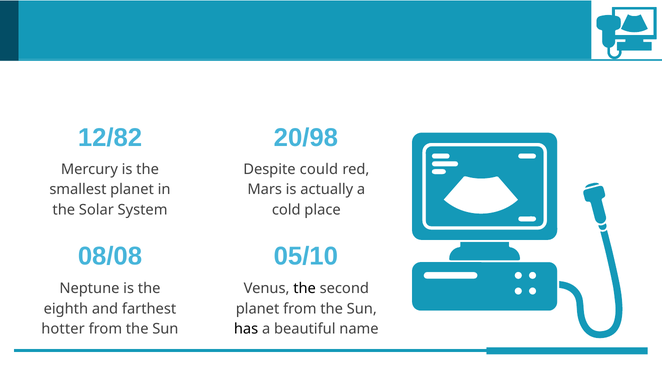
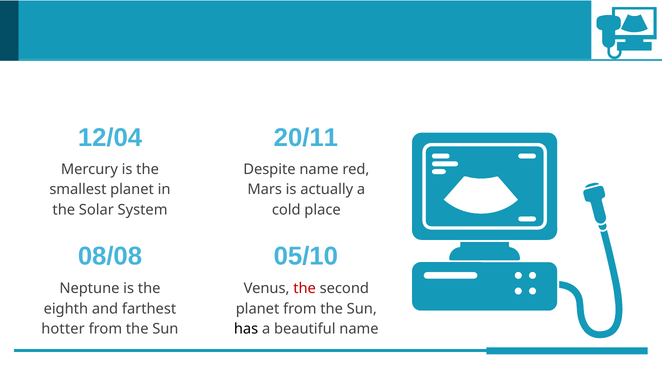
12/82: 12/82 -> 12/04 (110, 138)
20/98: 20/98 -> 20/11 (306, 138)
Despite could: could -> name (319, 169)
the colour: black -> red (305, 289)
